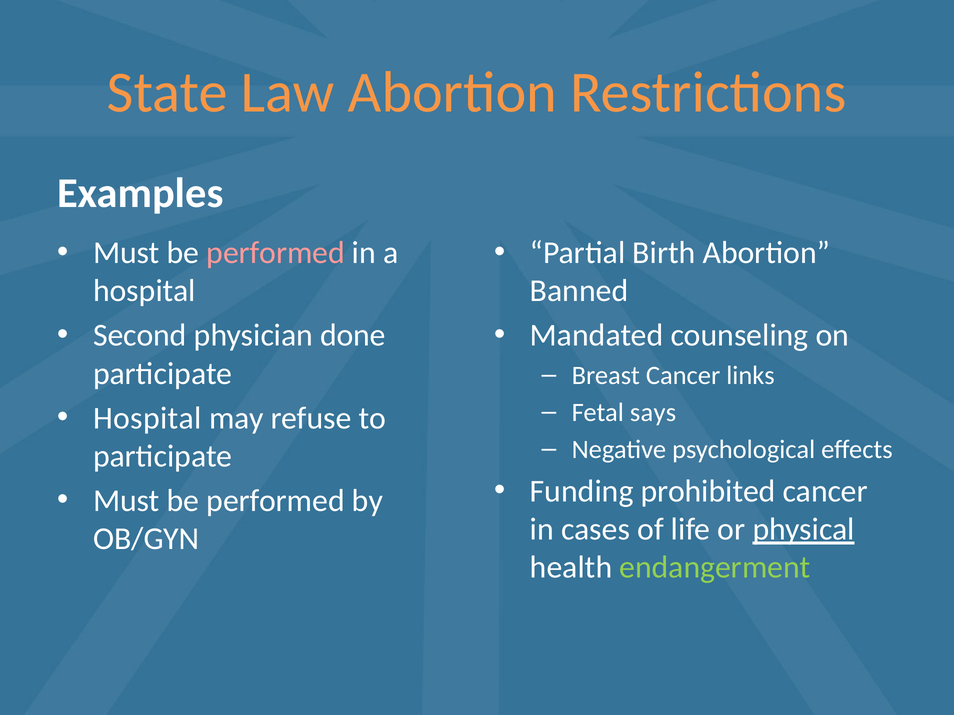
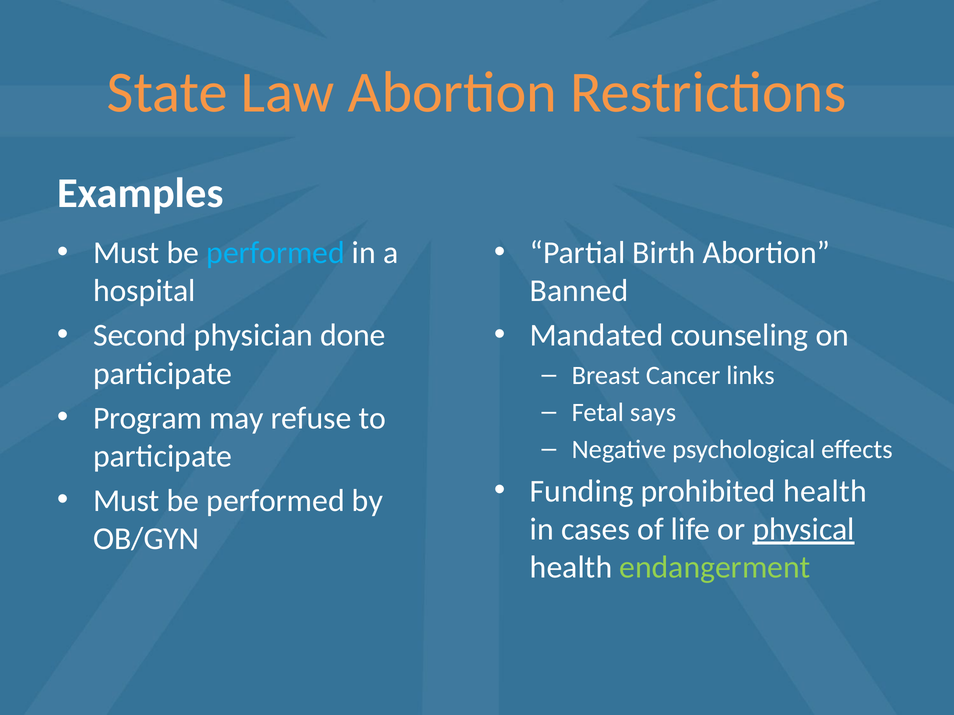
performed colour: pink -> light blue (276, 253)
Hospital: Hospital -> Program (148, 418)
prohibited cancer: cancer -> health (825, 491)
